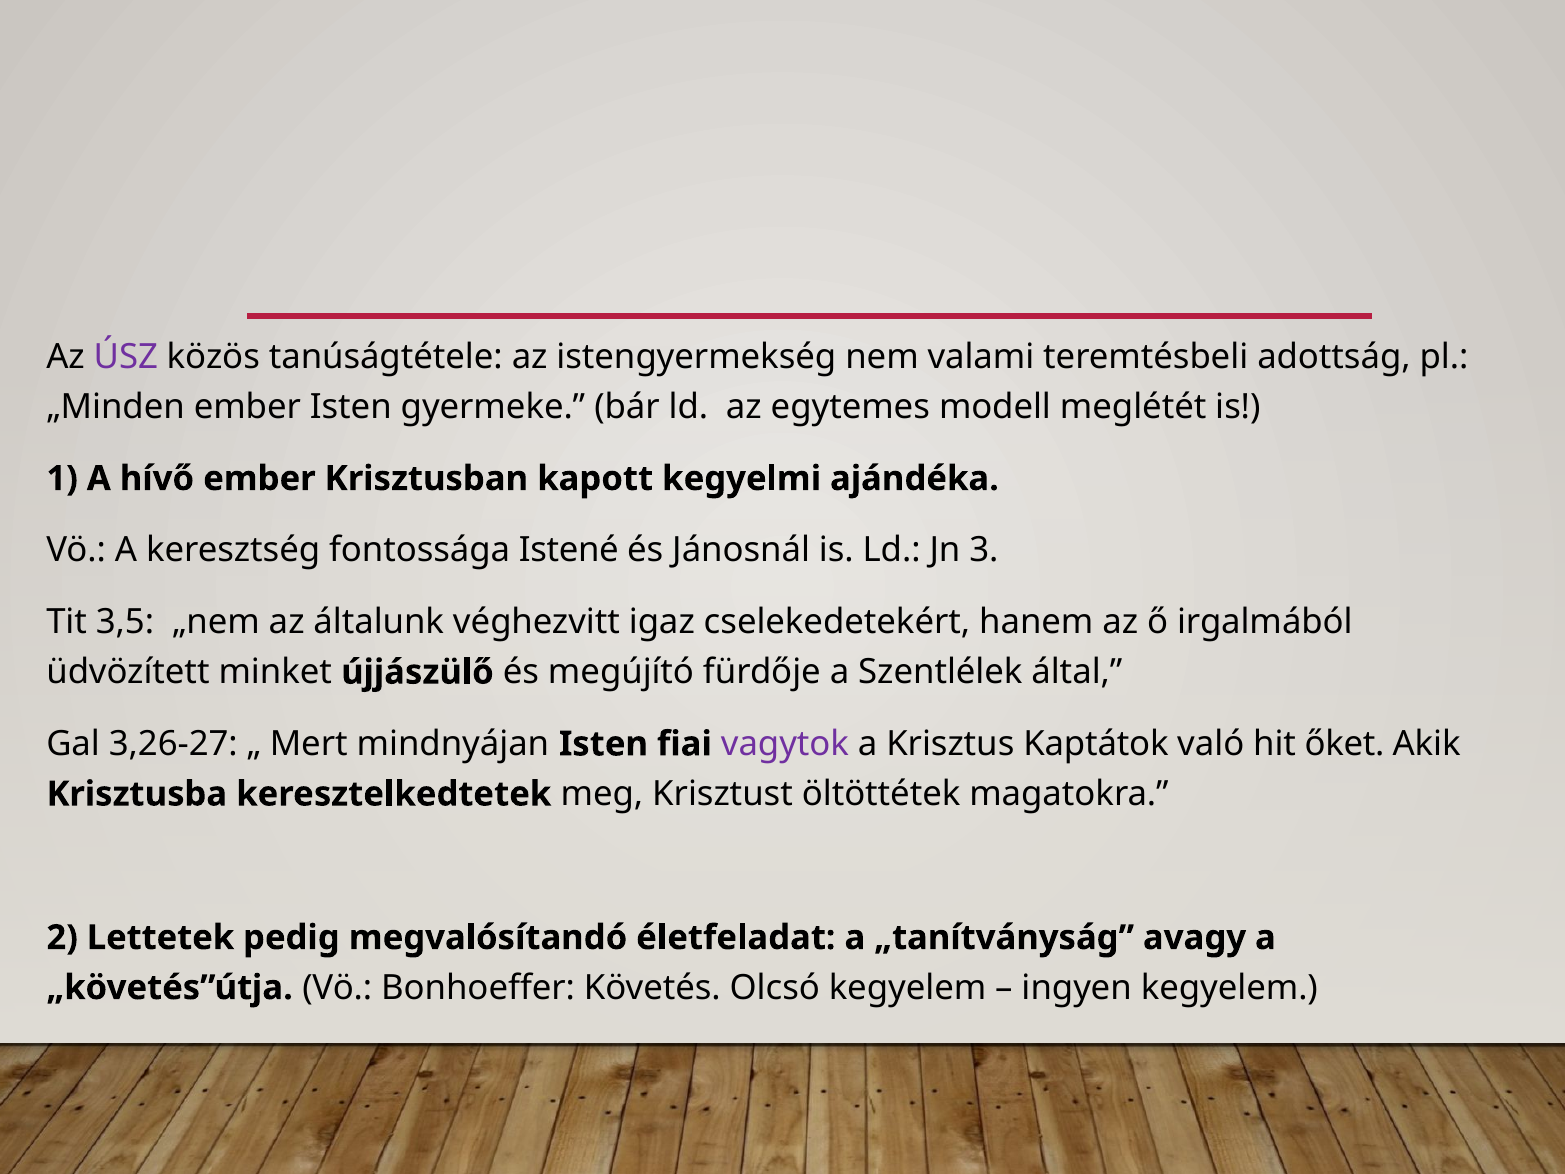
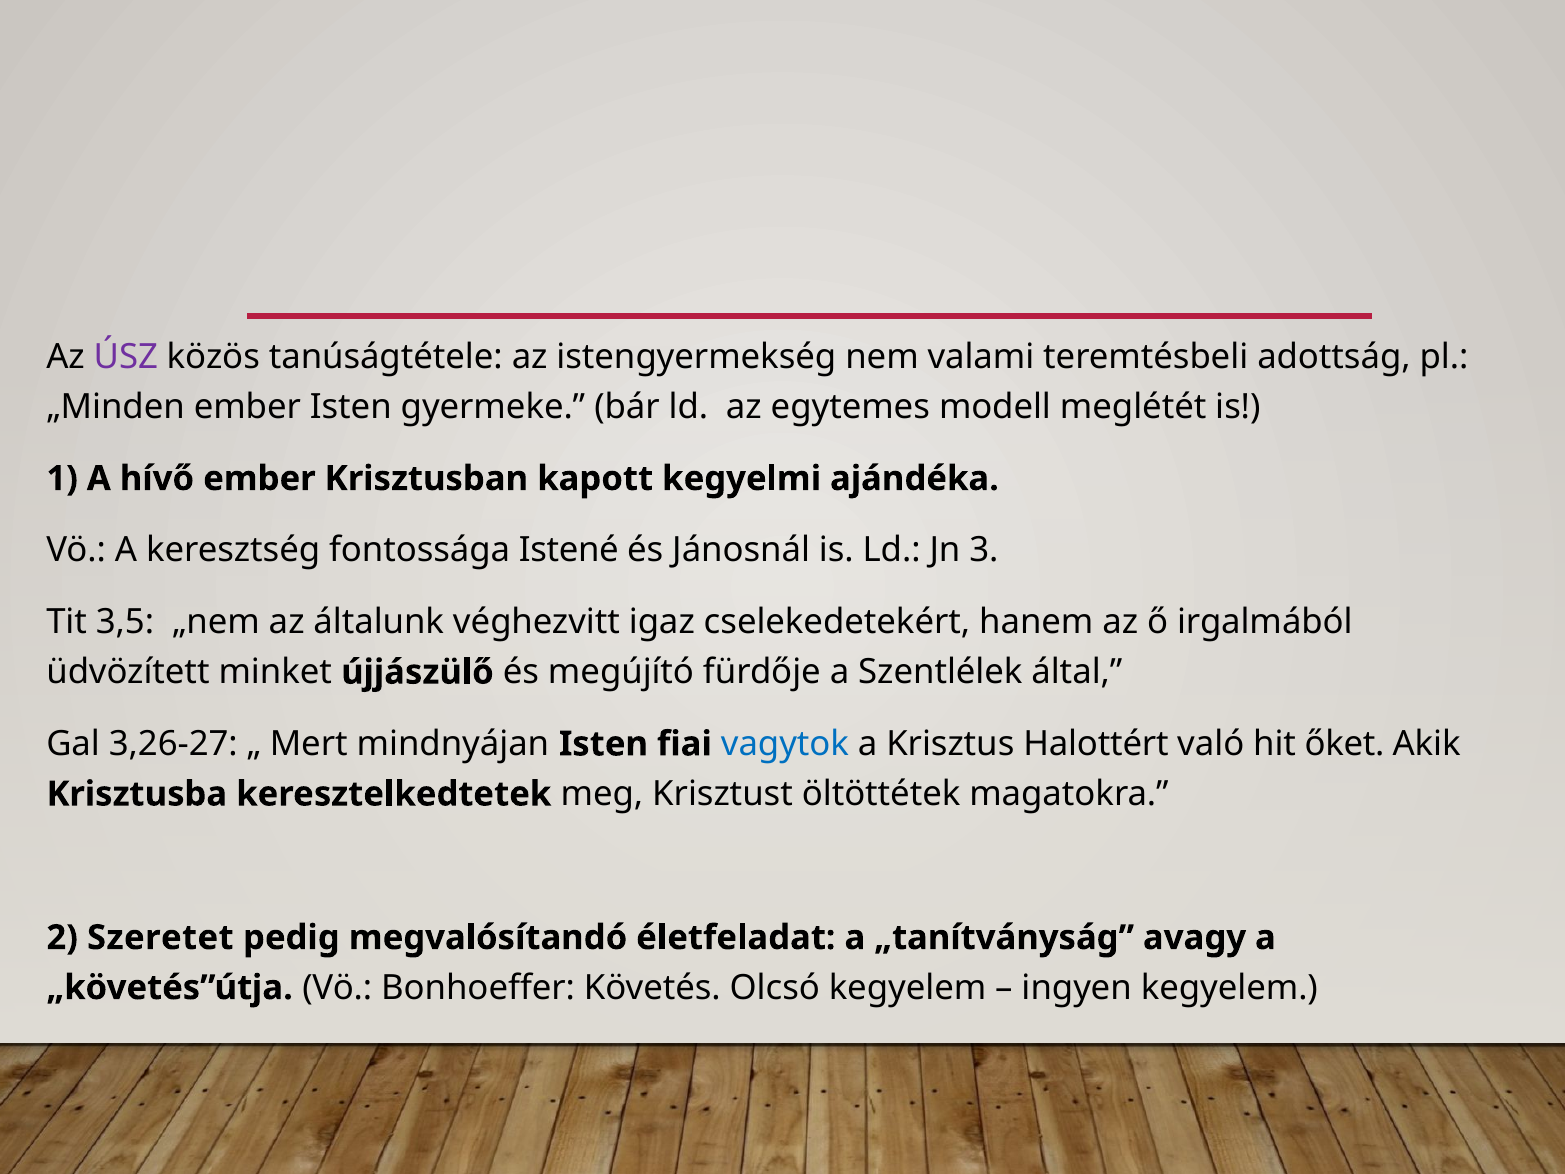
vagytok colour: purple -> blue (785, 744)
Kaptátok: Kaptátok -> Halottért (1096, 744)
Lettetek: Lettetek -> Szeretet (160, 937)
